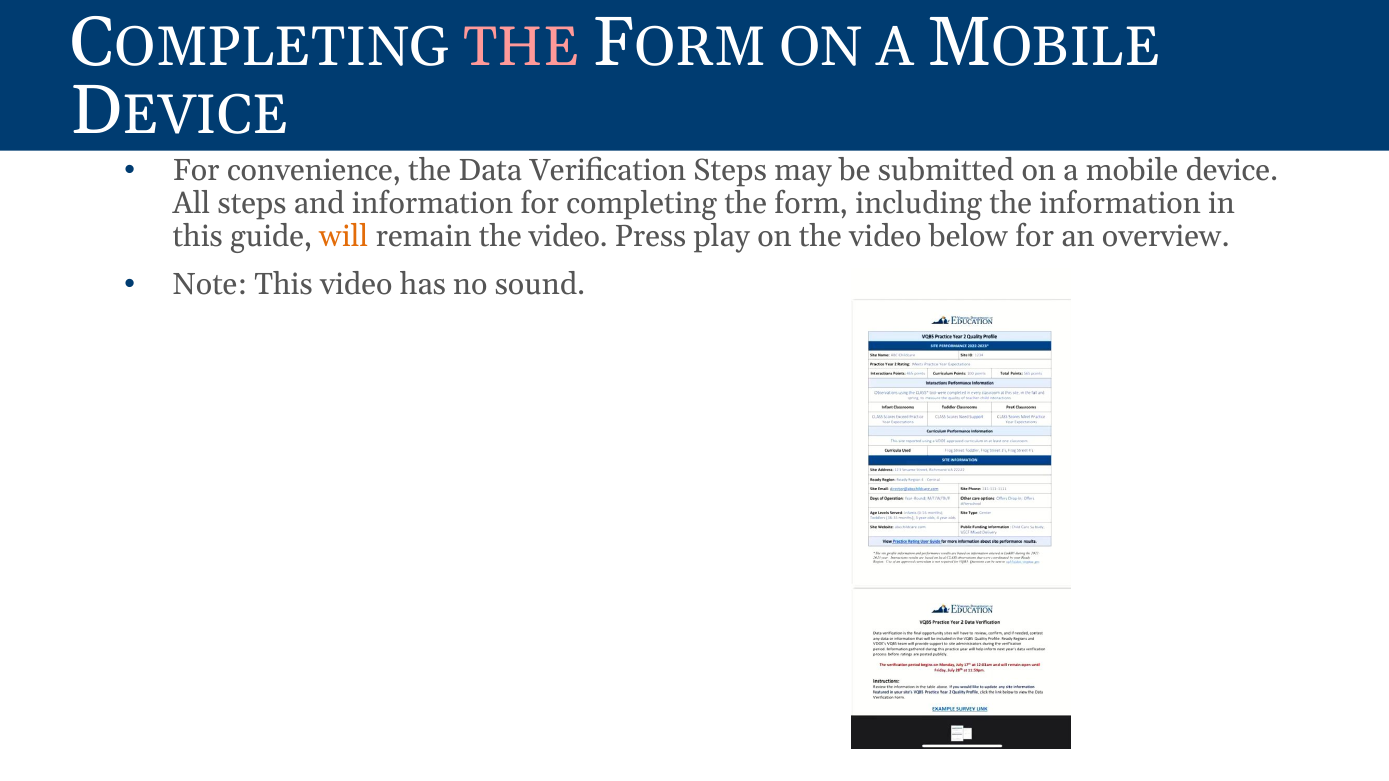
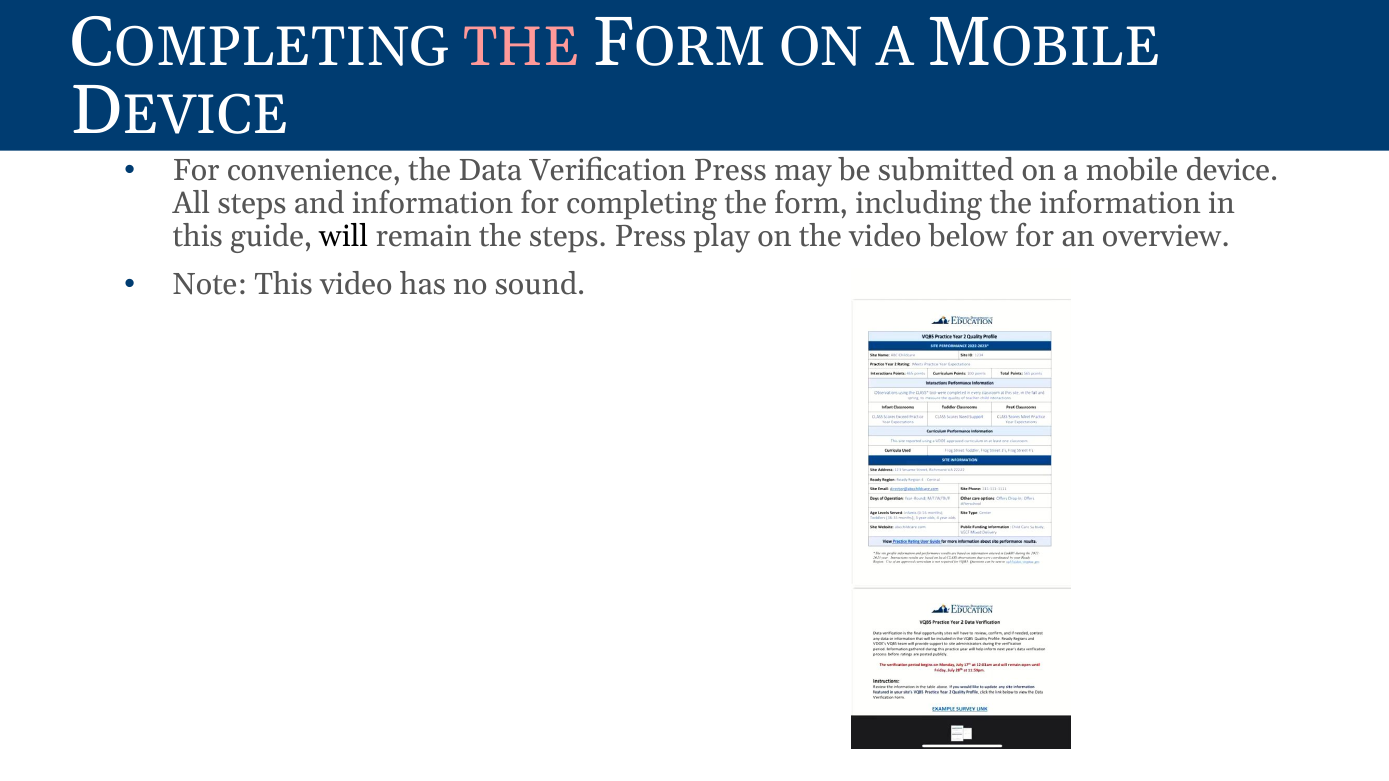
Verification Steps: Steps -> Press (730, 171)
will colour: orange -> black (344, 237)
remain the video: video -> steps (568, 237)
